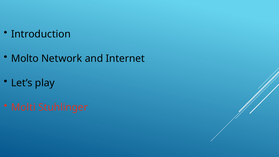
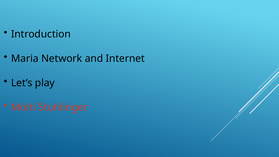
Molto: Molto -> Maria (25, 59)
